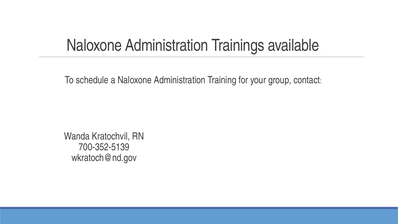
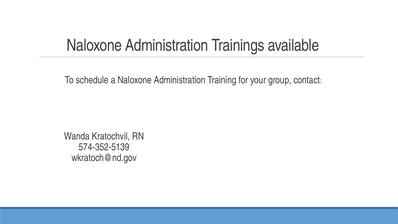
700-352-5139: 700-352-5139 -> 574-352-5139 (104, 147)
